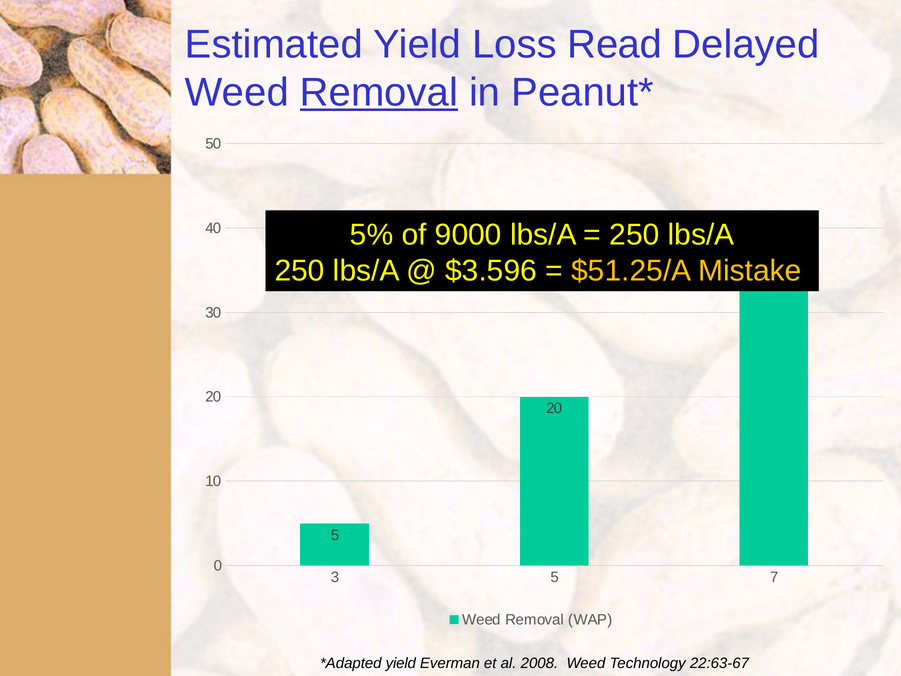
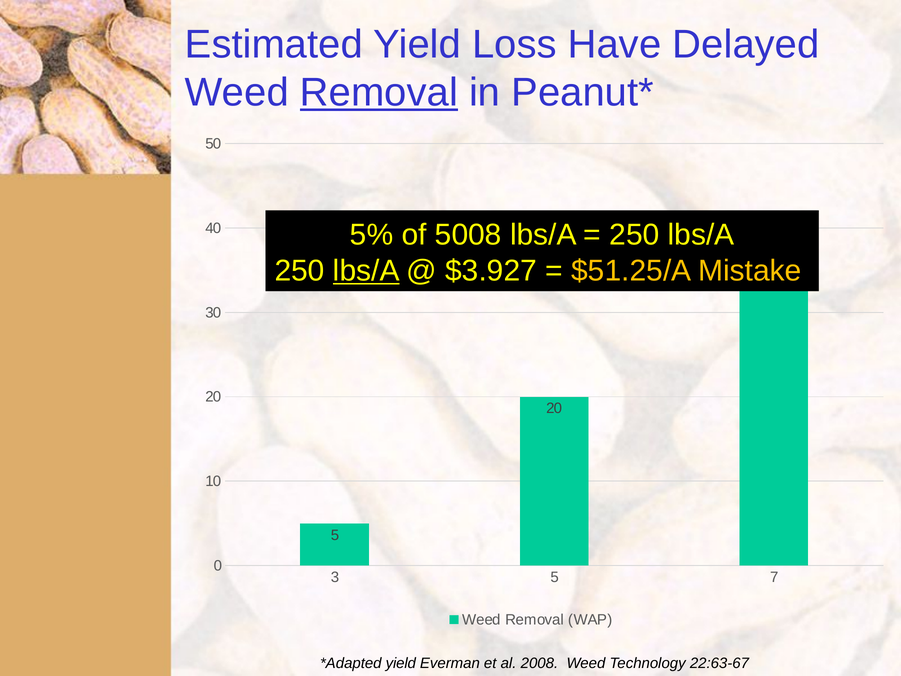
Read: Read -> Have (615, 45)
9000: 9000 -> 5008 (468, 235)
lbs/A underline: none -> present (366, 271)
$3.596: $3.596 -> $3.927 (491, 271)
